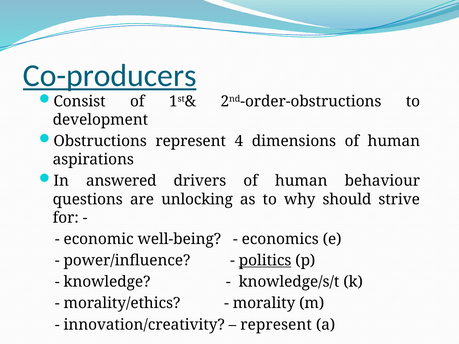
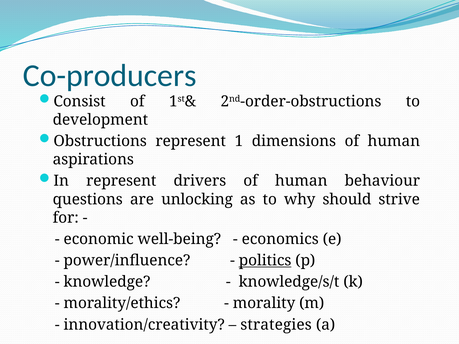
Co-producers underline: present -> none (110, 76)
4: 4 -> 1 (239, 141)
In answered: answered -> represent (121, 181)
represent: represent -> strategies (276, 325)
